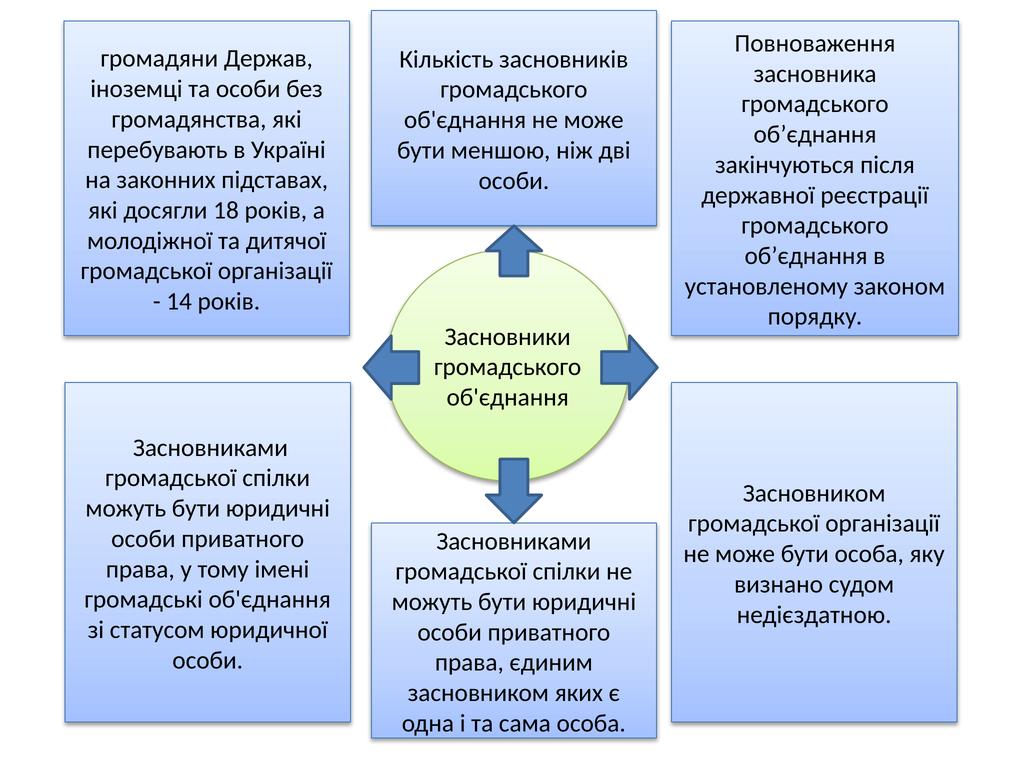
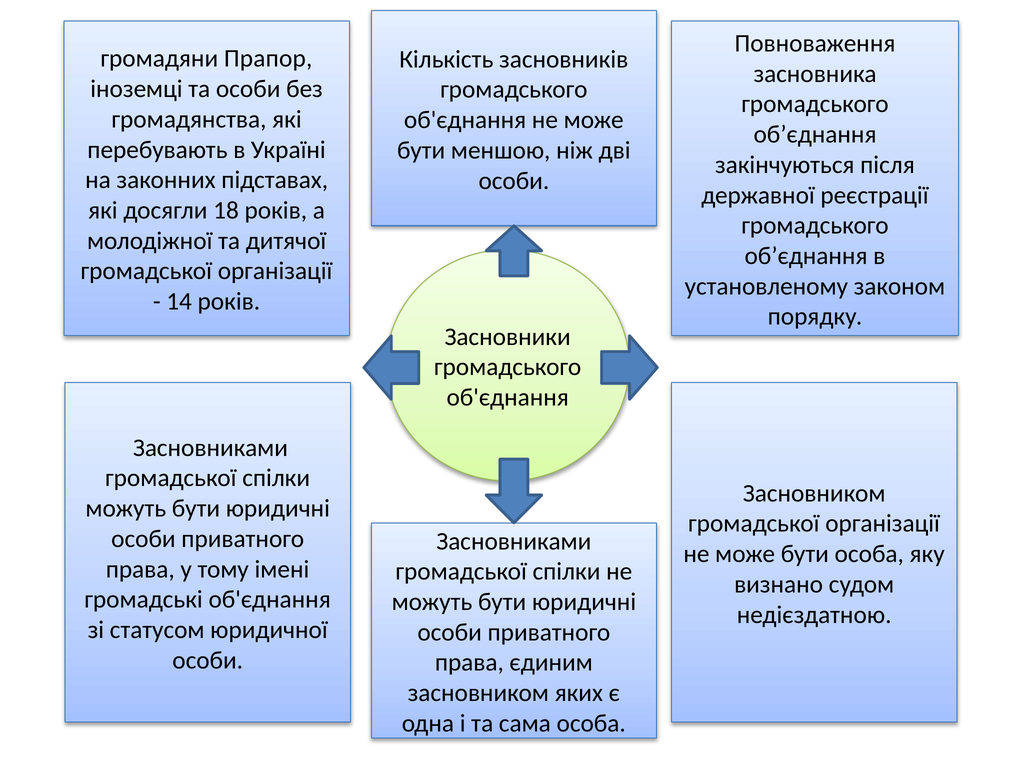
Держав: Держав -> Прапор (268, 59)
